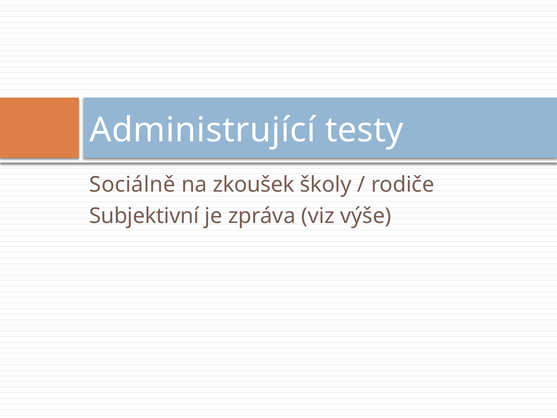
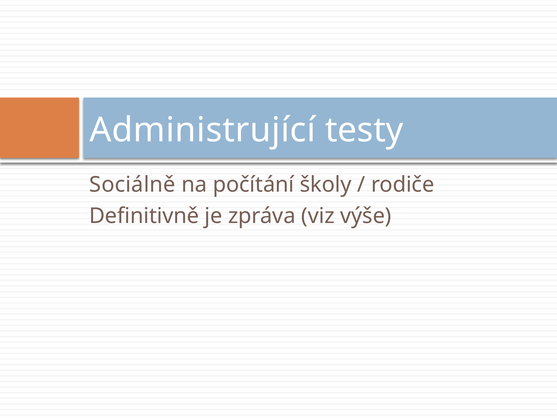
zkoušek: zkoušek -> počítání (253, 184)
Subjektivní: Subjektivní -> Definitivně (144, 216)
